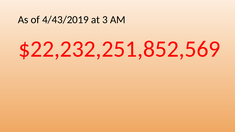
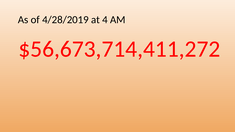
4/43/2019: 4/43/2019 -> 4/28/2019 (65, 20)
3: 3 -> 4 (105, 20)
$22,232,251,852,569: $22,232,251,852,569 -> $56,673,714,411,272 (119, 49)
